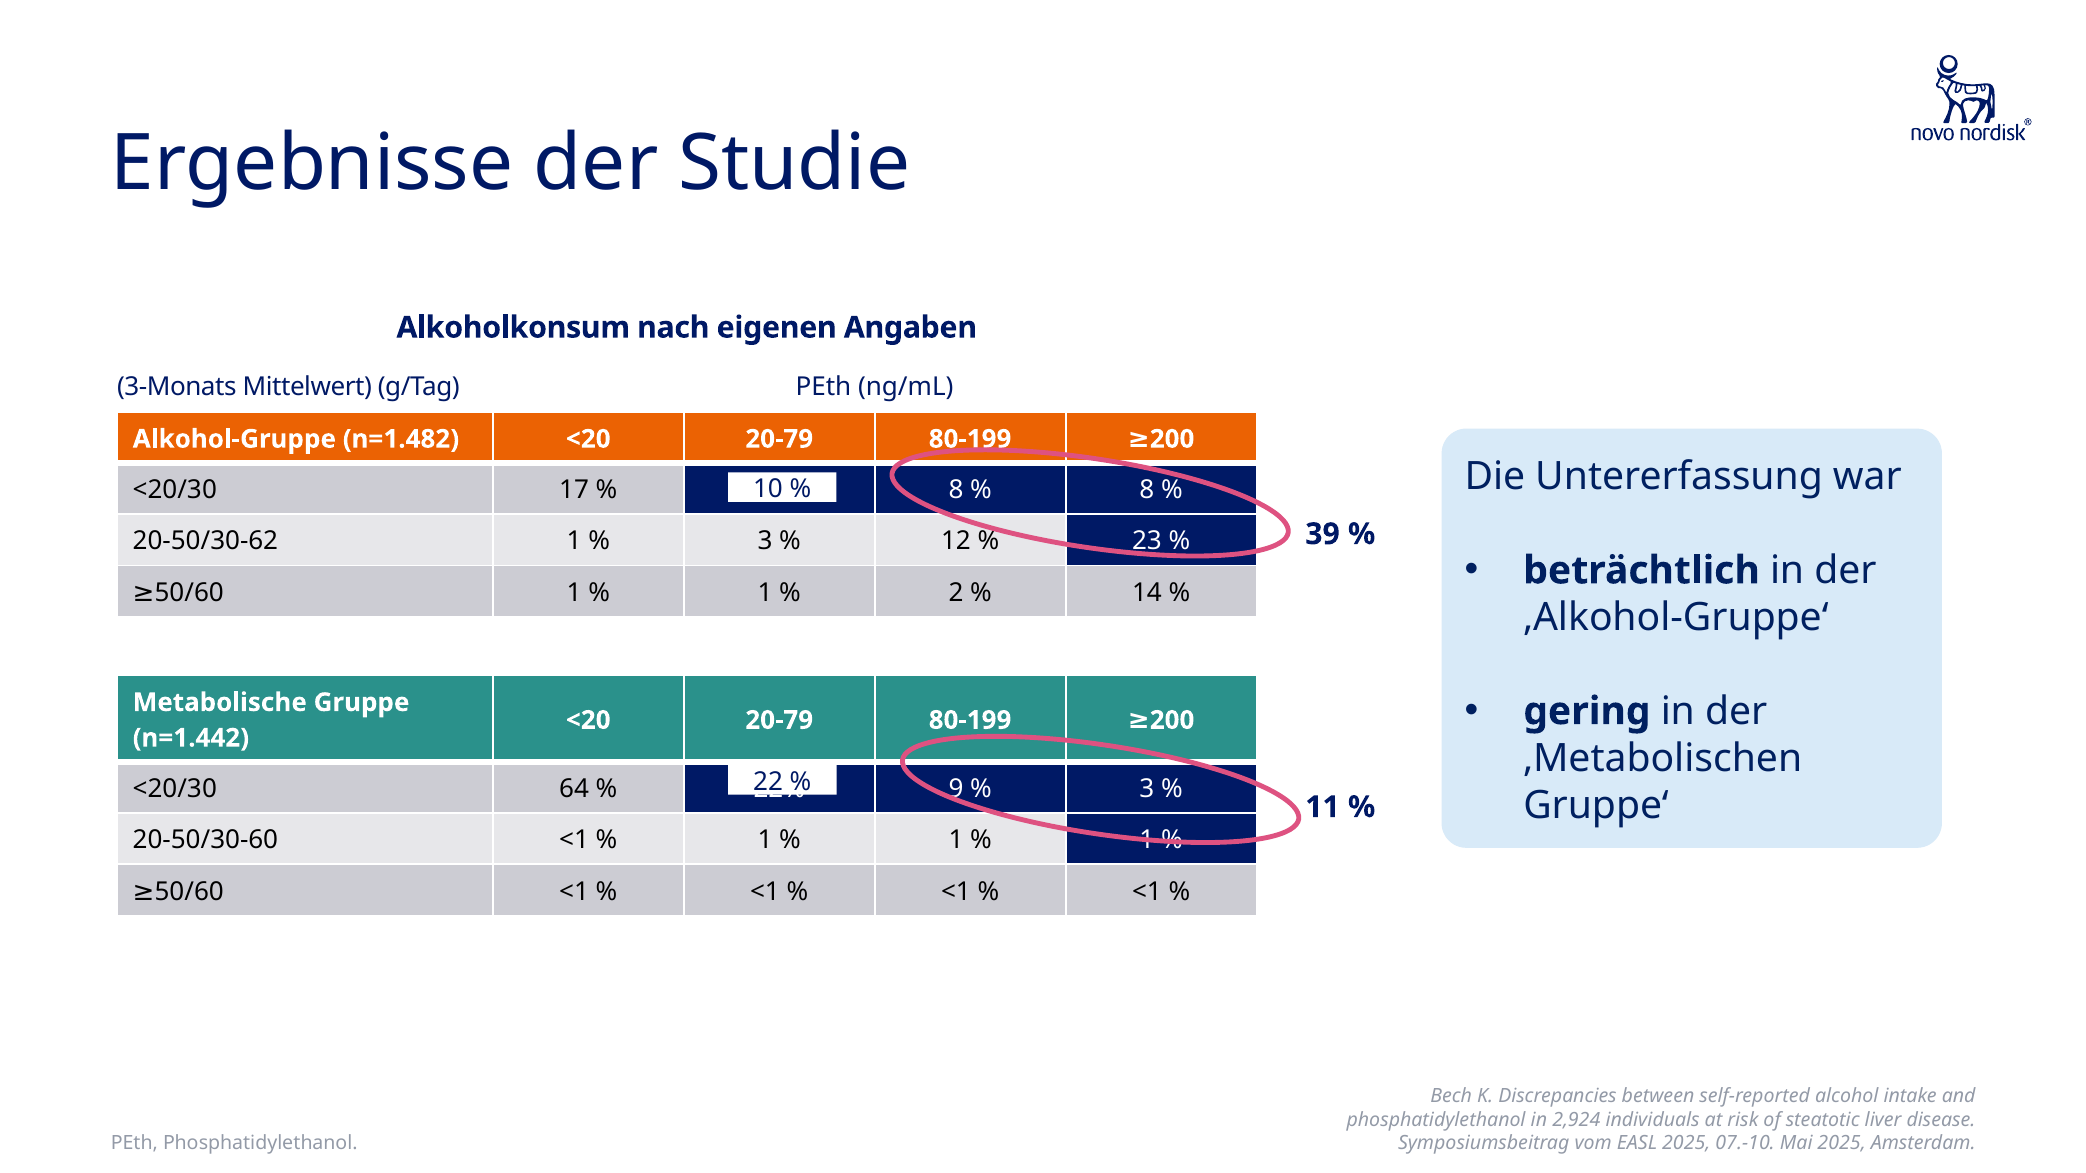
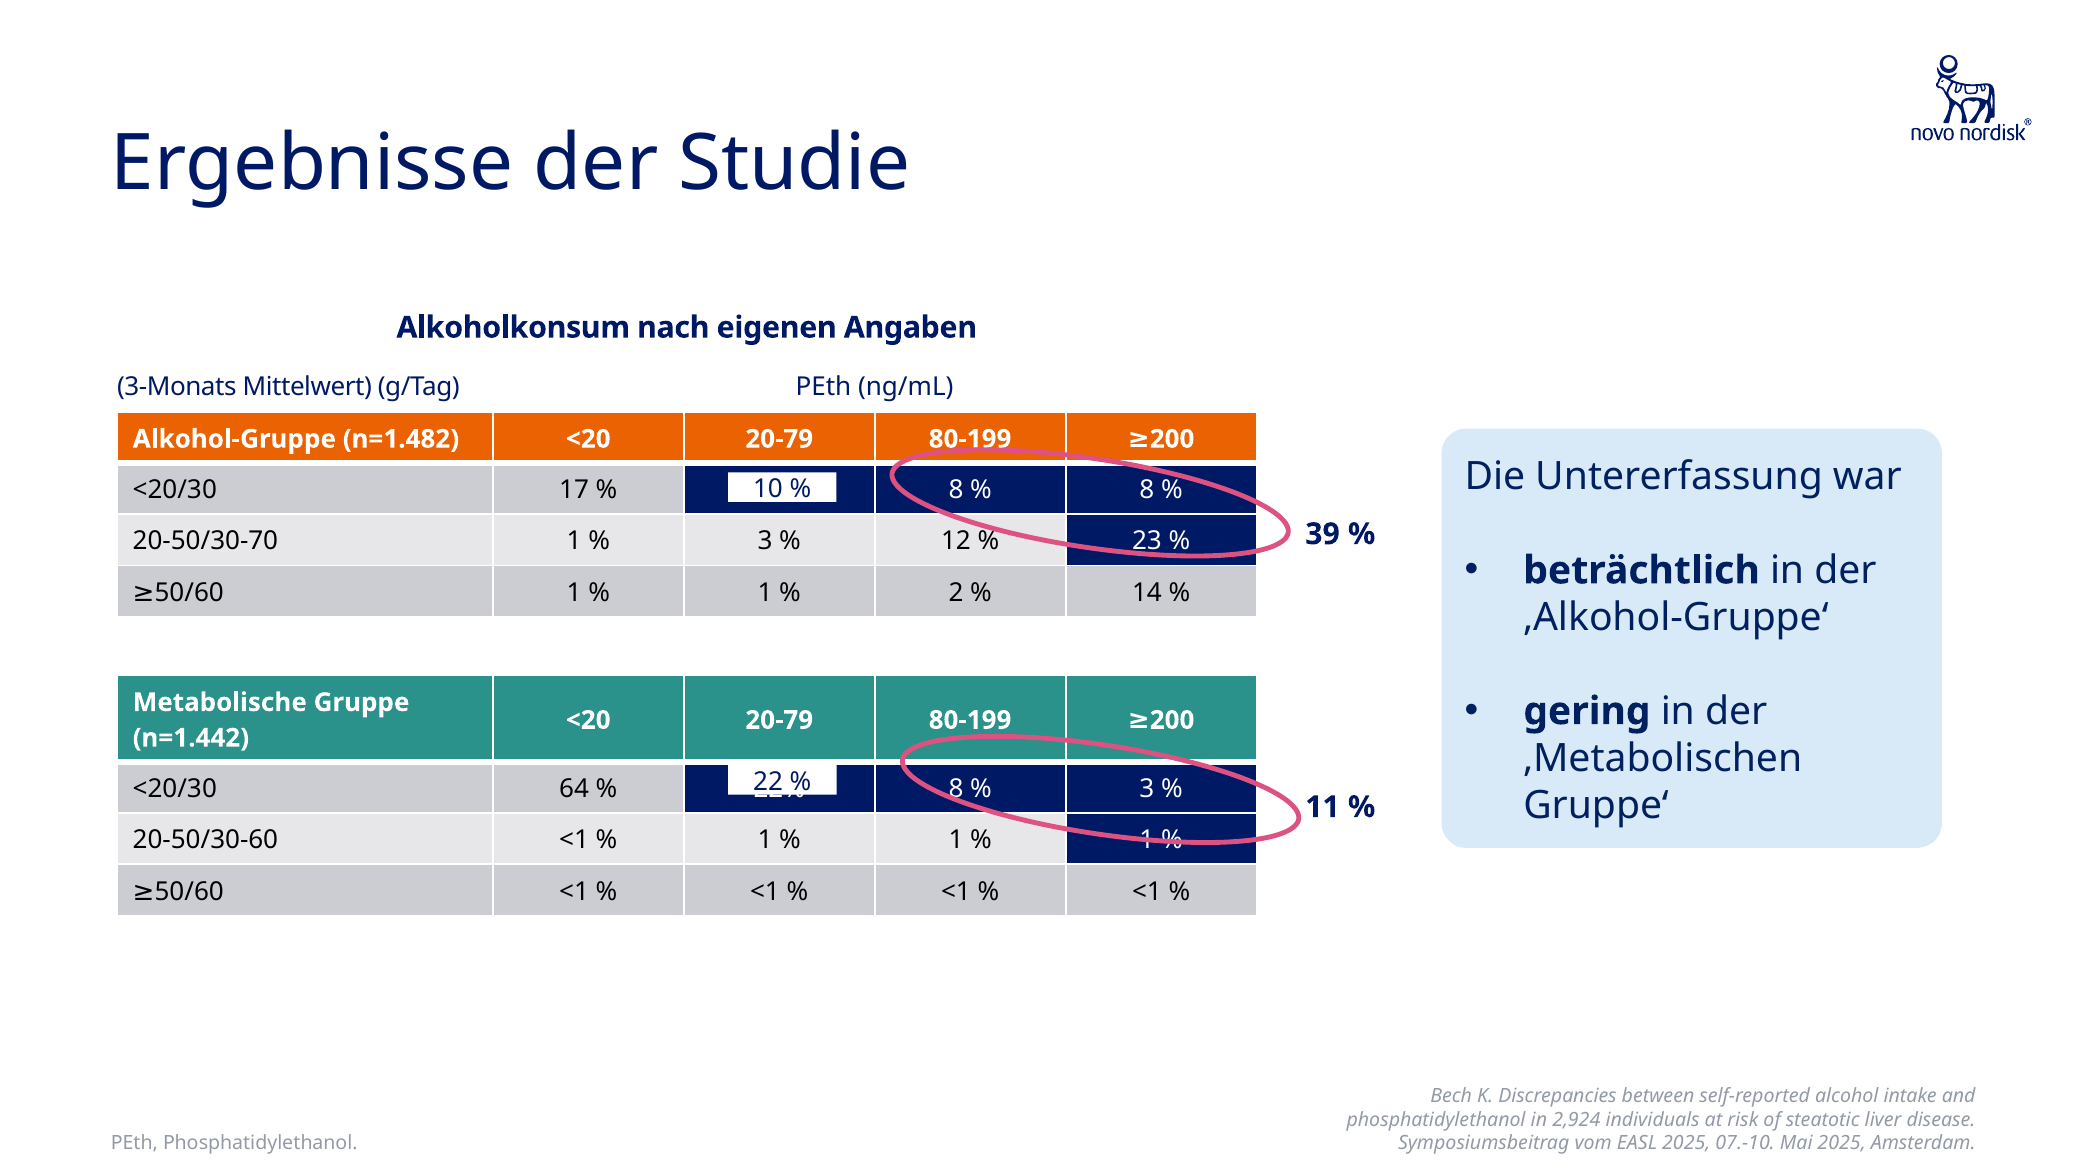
20-50/30-62: 20-50/30-62 -> 20-50/30-70 (205, 542)
9: 9 -> 8 (956, 789)
